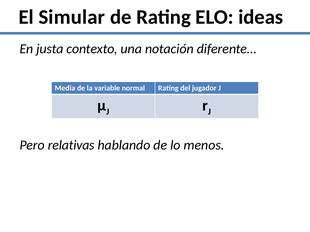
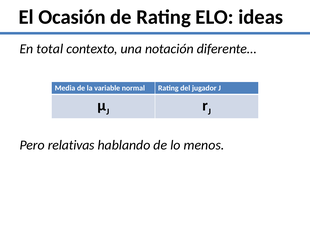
Simular: Simular -> Ocasión (72, 17)
justa: justa -> total (50, 49)
